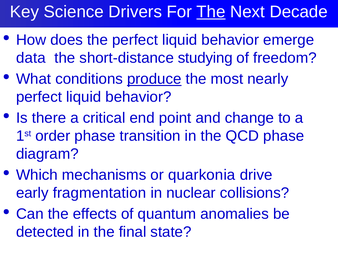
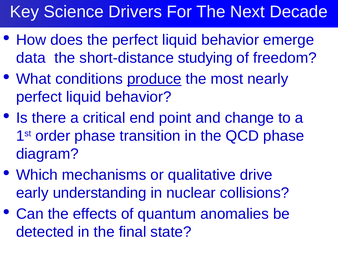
The underline: present -> none (211, 12)
quarkonia: quarkonia -> qualitative (202, 175)
fragmentation: fragmentation -> understanding (100, 193)
